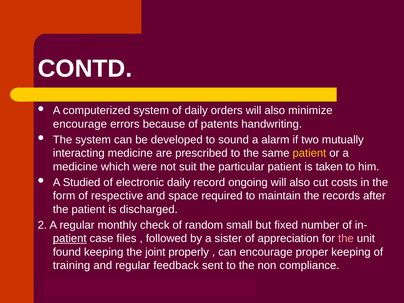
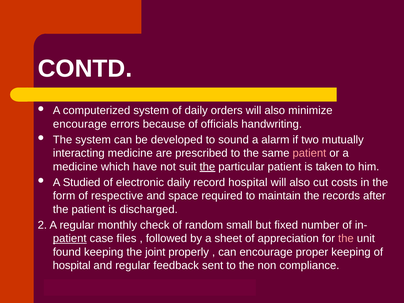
patents: patents -> officials (220, 124)
patient colour: yellow -> pink (309, 153)
were: were -> have (145, 167)
the underline: none -> present (207, 167)
record ongoing: ongoing -> hospital (248, 182)
sister: sister -> sheet (228, 239)
training: training -> hospital (72, 265)
